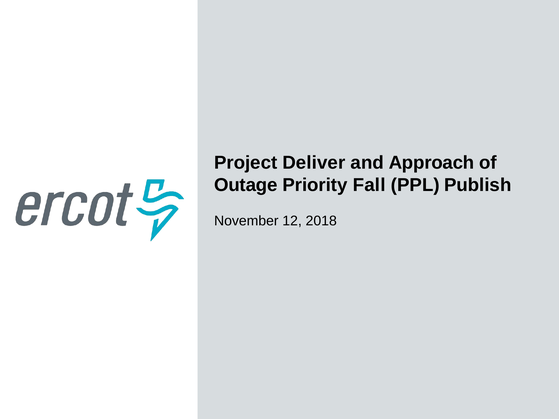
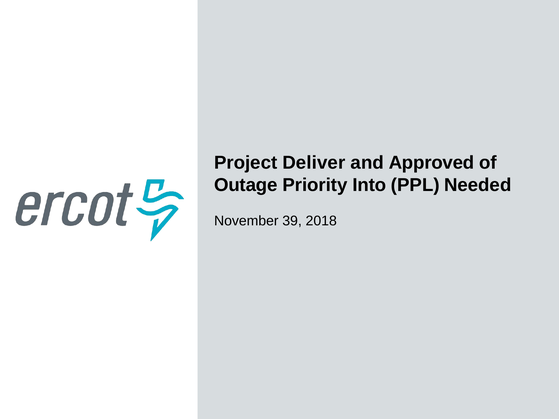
Approach: Approach -> Approved (432, 163)
Fall: Fall -> Into (369, 185)
Publish: Publish -> Needed (478, 185)
12: 12 -> 39 (292, 221)
